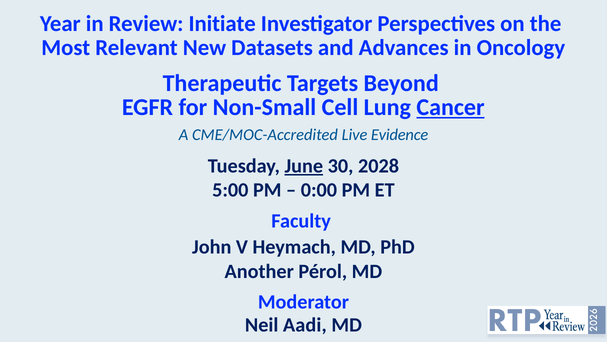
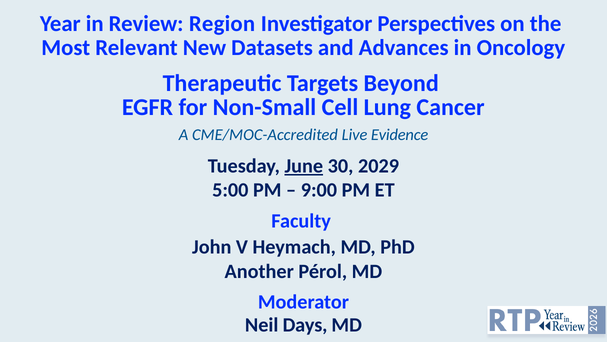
Initiate: Initiate -> Region (222, 24)
Cancer underline: present -> none (451, 107)
2028: 2028 -> 2029 (379, 166)
0:00: 0:00 -> 9:00 (319, 190)
Aadi: Aadi -> Days (305, 325)
